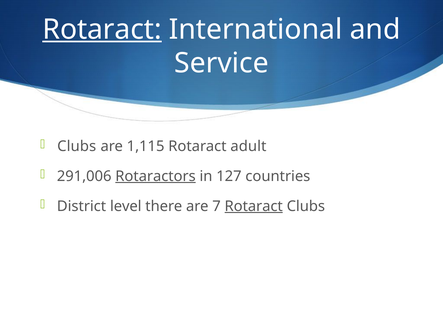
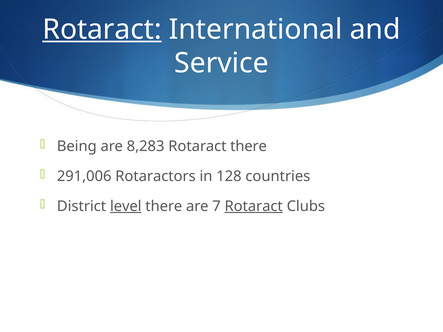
Clubs: Clubs -> Being (77, 146)
1,115: 1,115 -> 8,283 (146, 146)
Rotaract adult: adult -> there (249, 146)
Rotaractors underline: present -> none (156, 176)
127: 127 -> 128 (229, 176)
level underline: none -> present (126, 206)
